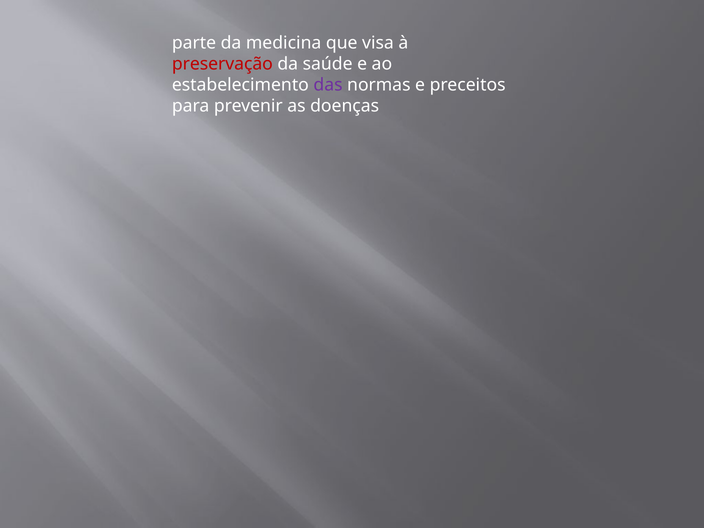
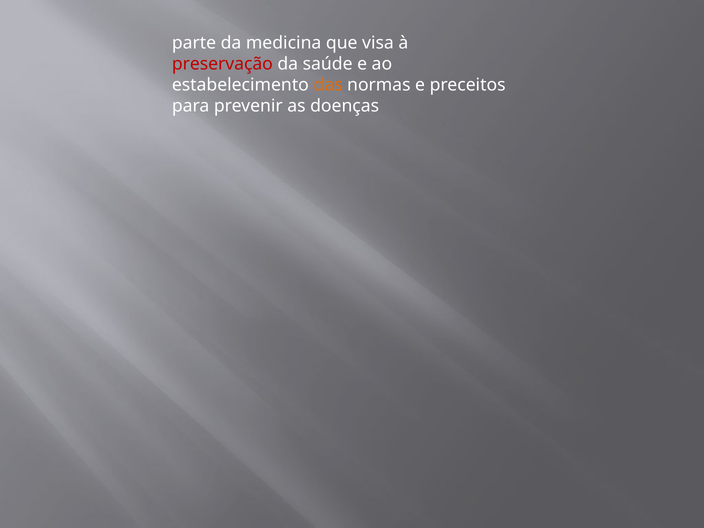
das colour: purple -> orange (328, 85)
